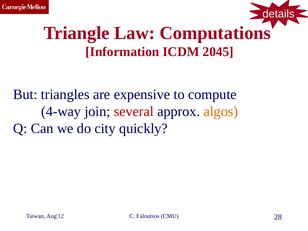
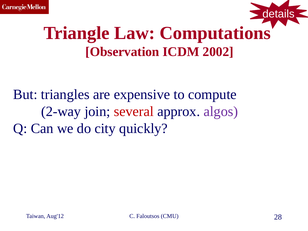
Information: Information -> Observation (122, 52)
2045: 2045 -> 2002 (218, 52)
4-way: 4-way -> 2-way (61, 111)
algos colour: orange -> purple (221, 111)
